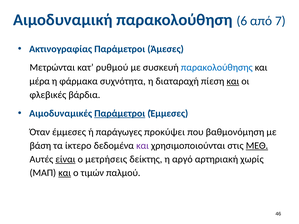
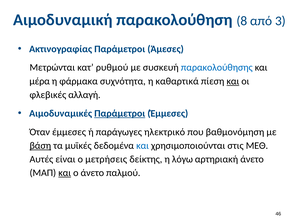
6: 6 -> 8 (242, 21)
7: 7 -> 3 (280, 21)
διαταραχή: διαταραχή -> καθαρτικά (177, 81)
βάρδια: βάρδια -> αλλαγή (84, 95)
προκύψει: προκύψει -> ηλεκτρικό (165, 132)
βάση underline: none -> present (40, 146)
ίκτερο: ίκτερο -> μυϊκές (78, 146)
και colour: purple -> blue (143, 146)
ΜΕΘ underline: present -> none (257, 146)
είναι underline: present -> none (65, 159)
αργό: αργό -> λόγω (182, 159)
αρτηριακή χωρίς: χωρίς -> άνετο (252, 159)
ο τιμών: τιμών -> άνετο (92, 173)
